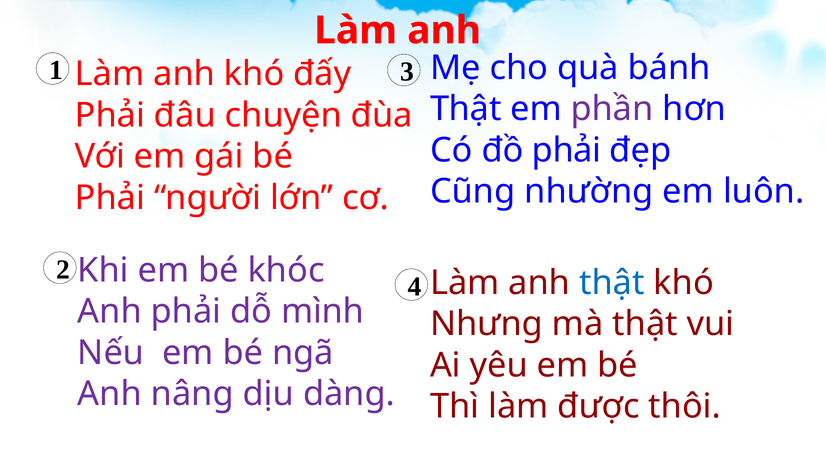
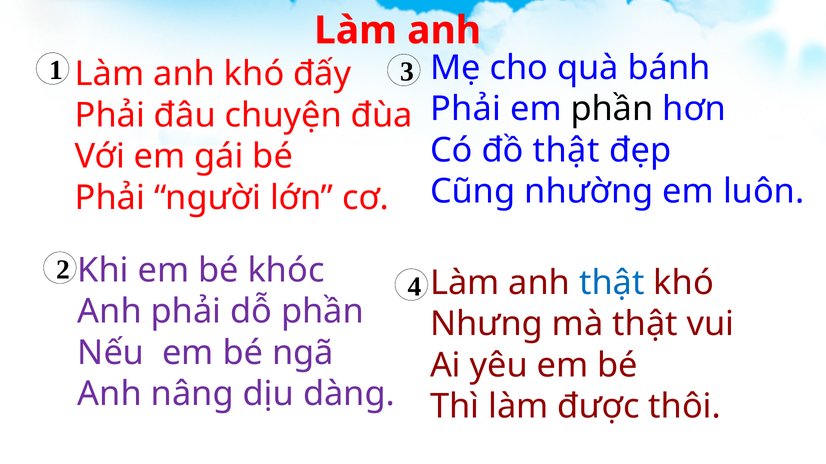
Thật: Thật -> Phải (466, 109)
phần colour: purple -> black (612, 109)
đồ phải: phải -> thật (566, 150)
dỗ mình: mình -> phần (323, 312)
